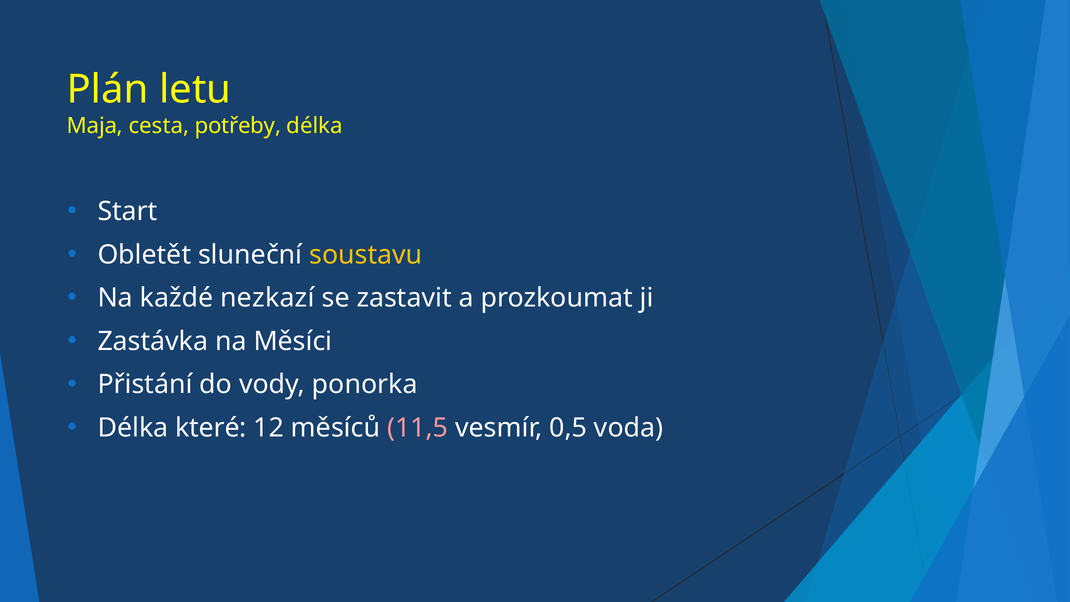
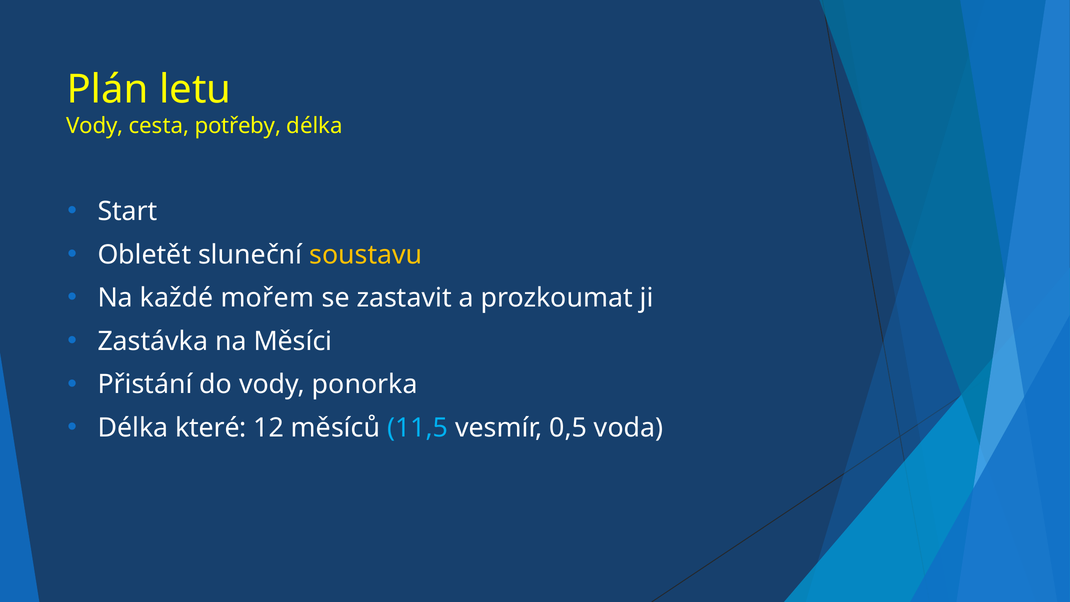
Maja: Maja -> Vody (95, 126)
nezkazí: nezkazí -> mořem (267, 298)
11,5 colour: pink -> light blue (418, 428)
